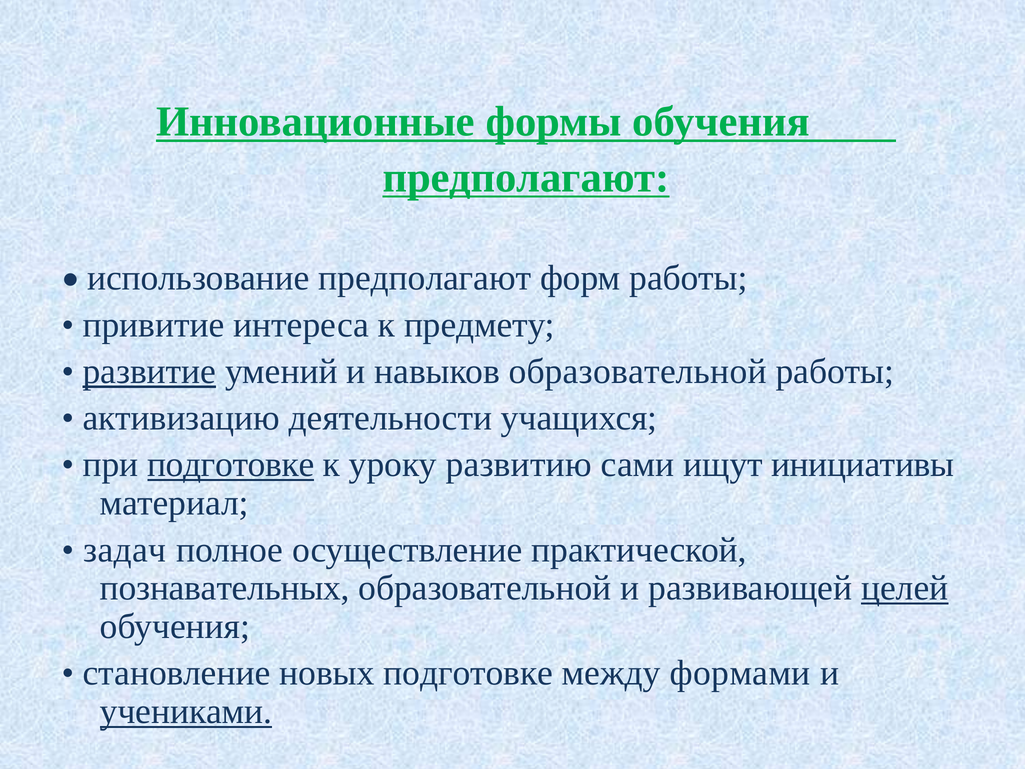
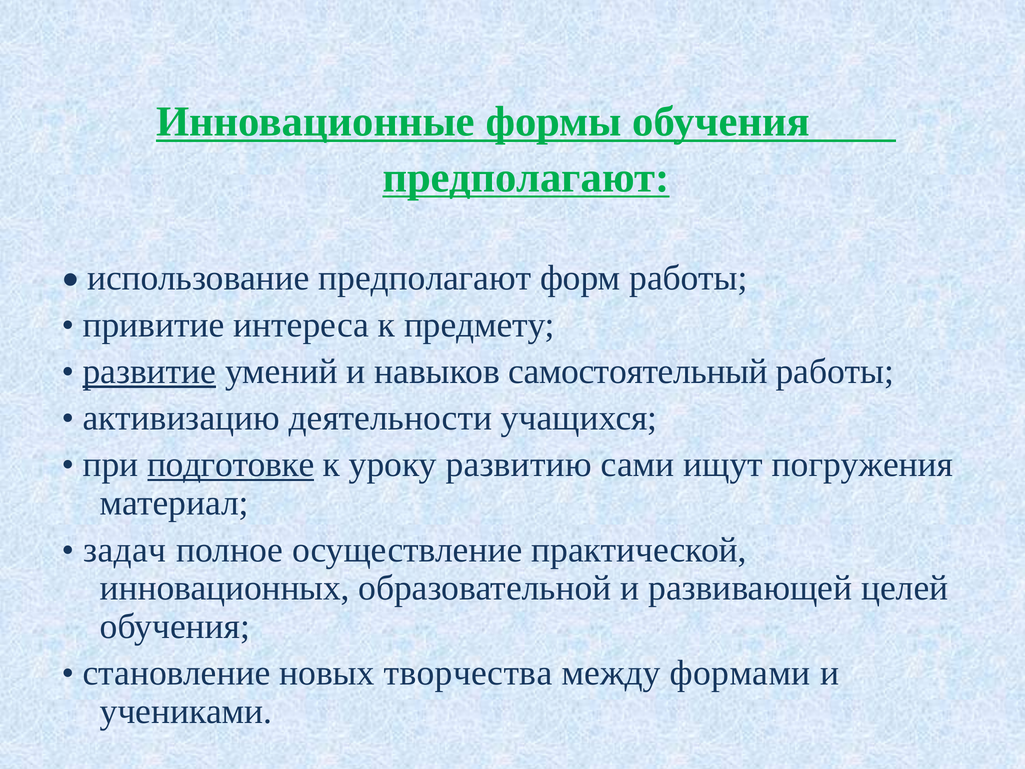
навыков образовательной: образовательной -> самостоятельный (638, 371)
инициативы: инициативы -> погружения (862, 465)
познавательных: познавательных -> инновационных (225, 588)
целей underline: present -> none (905, 588)
новых подготовке: подготовке -> творчества (468, 673)
учениками underline: present -> none (186, 711)
